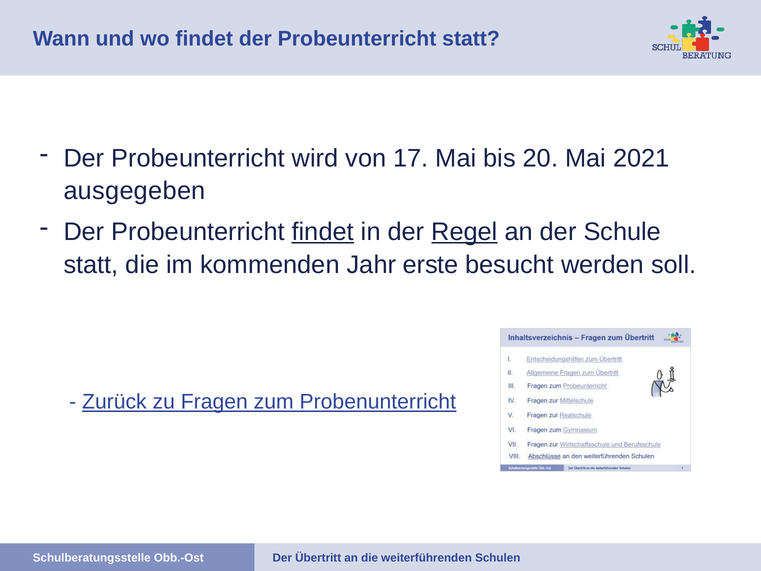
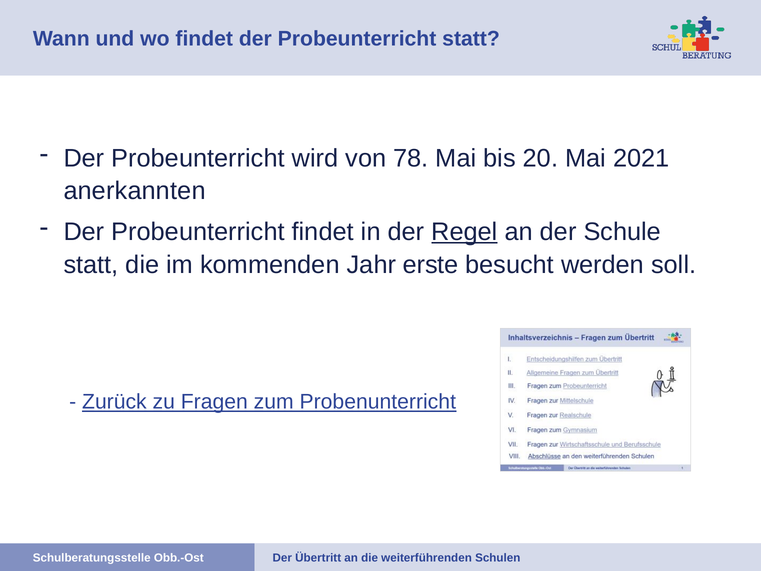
17: 17 -> 78 (411, 158)
ausgegeben: ausgegeben -> anerkannten (135, 191)
findet underline: present -> none (323, 232)
